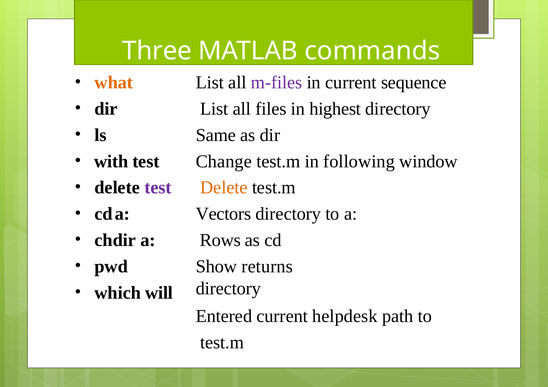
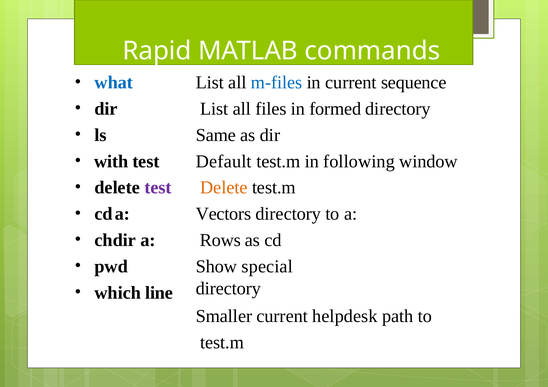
Three: Three -> Rapid (157, 51)
what colour: orange -> blue (114, 83)
m-files colour: purple -> blue (277, 83)
highest: highest -> formed (335, 109)
Change: Change -> Default (224, 161)
returns: returns -> special (267, 267)
will: will -> line (159, 293)
Entered: Entered -> Smaller (224, 316)
